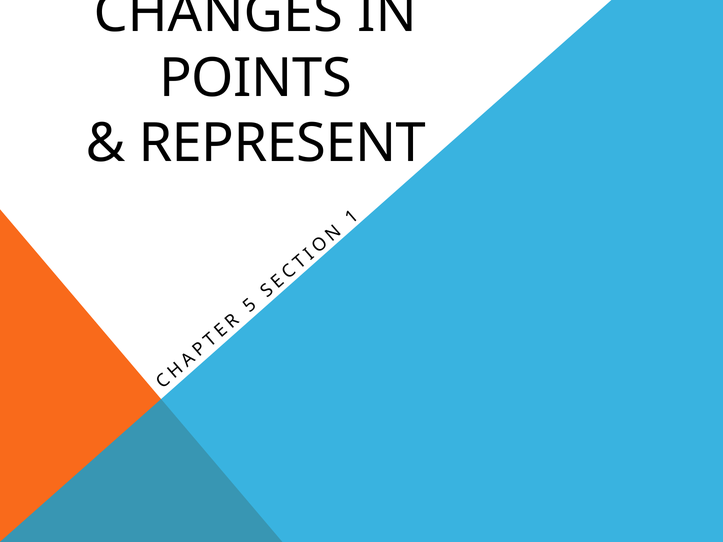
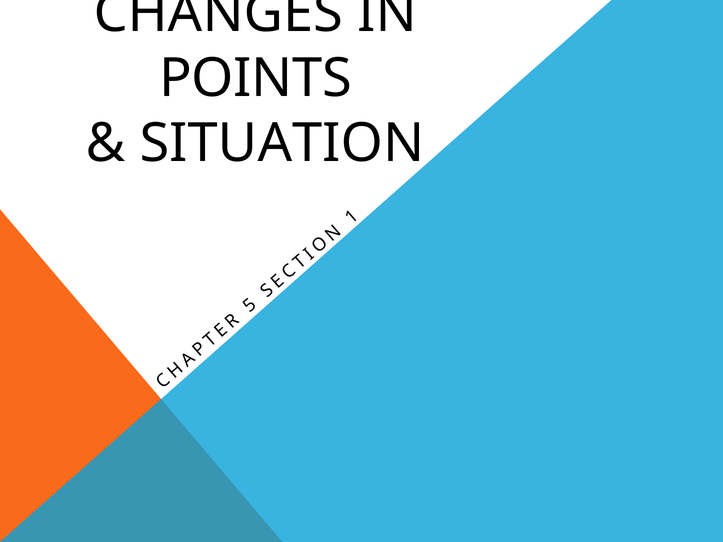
REPRESENT: REPRESENT -> SITUATION (282, 144)
